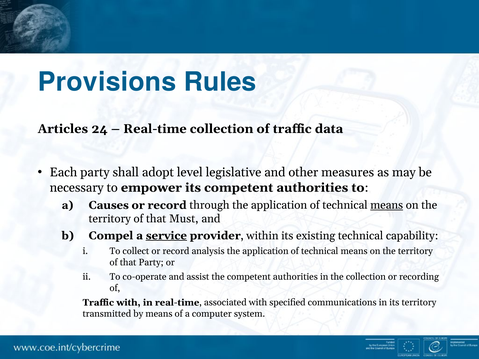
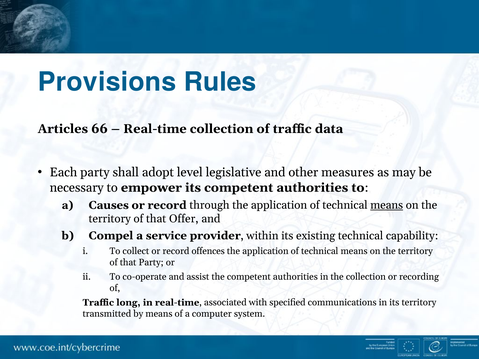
24: 24 -> 66 (100, 129)
Must: Must -> Offer (184, 219)
service underline: present -> none (166, 236)
analysis: analysis -> offences (208, 251)
Traffic with: with -> long (128, 303)
